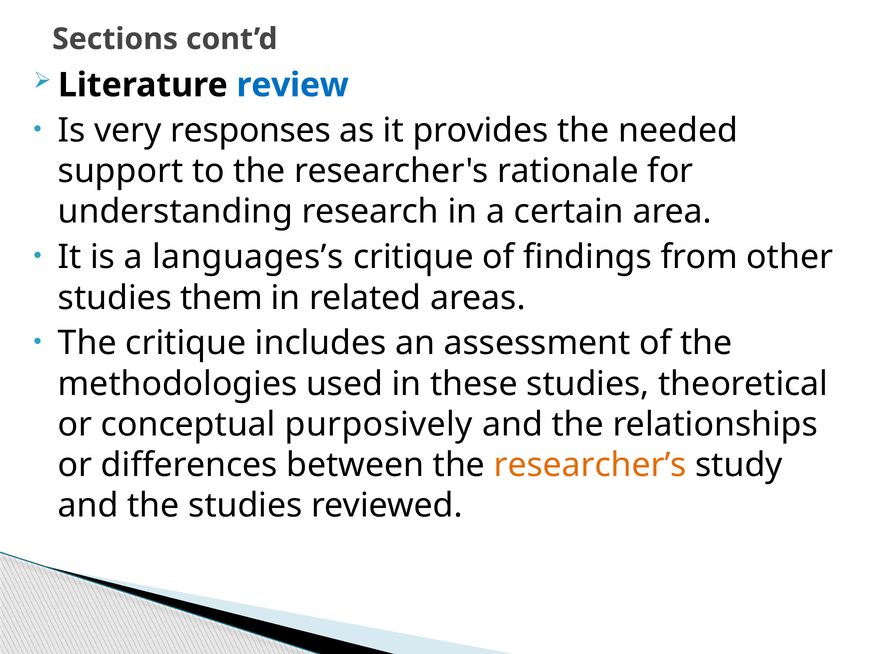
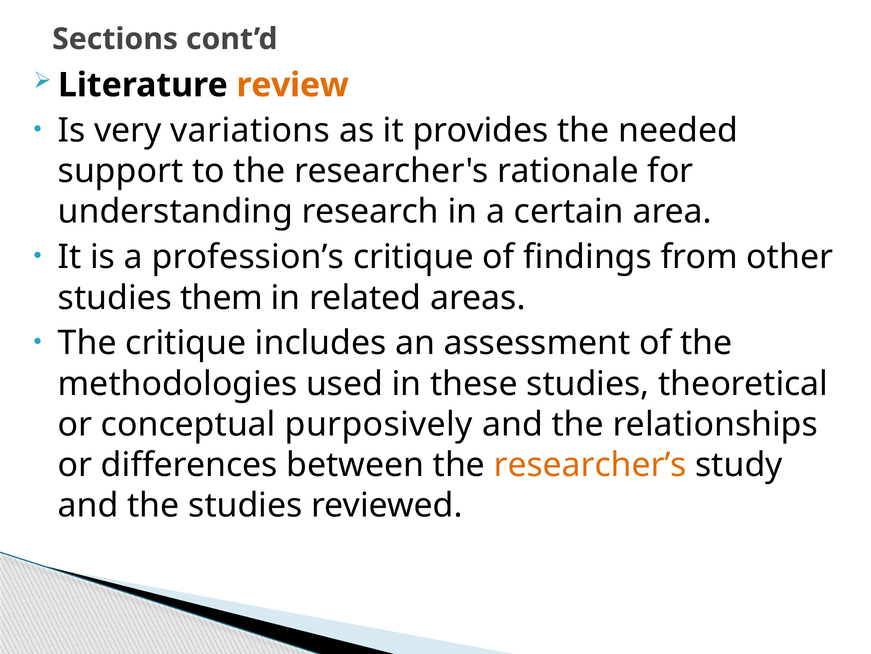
review colour: blue -> orange (293, 85)
responses: responses -> variations (250, 130)
languages’s: languages’s -> profession’s (248, 257)
